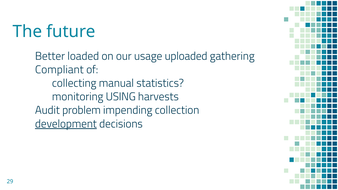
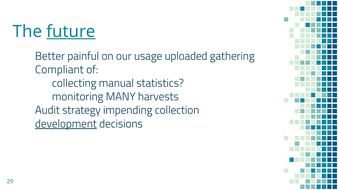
future underline: none -> present (71, 32)
loaded: loaded -> painful (83, 56)
USING: USING -> MANY (121, 97)
problem: problem -> strategy (82, 110)
